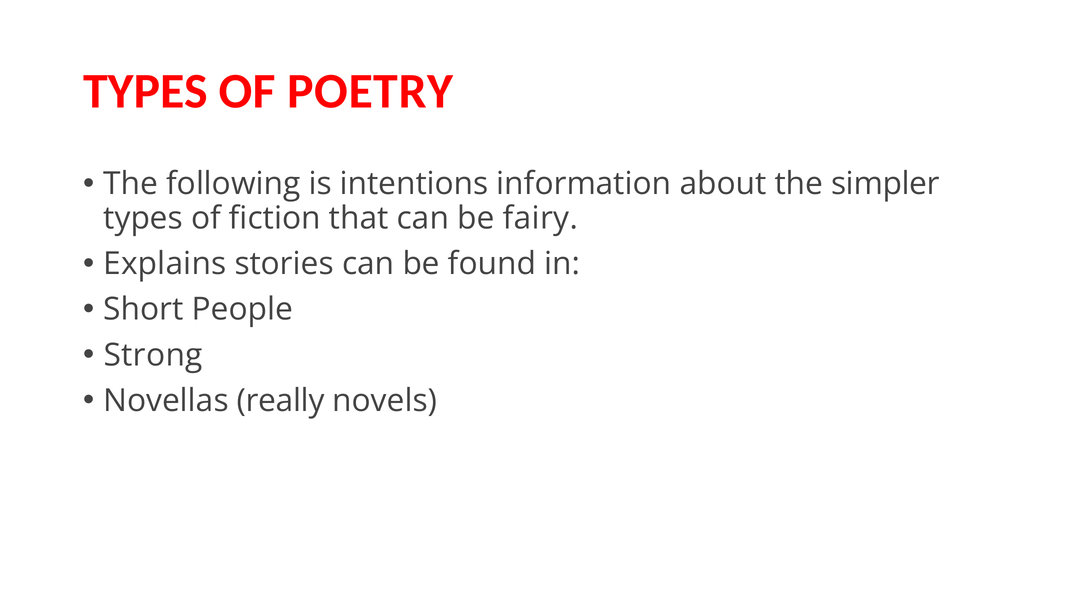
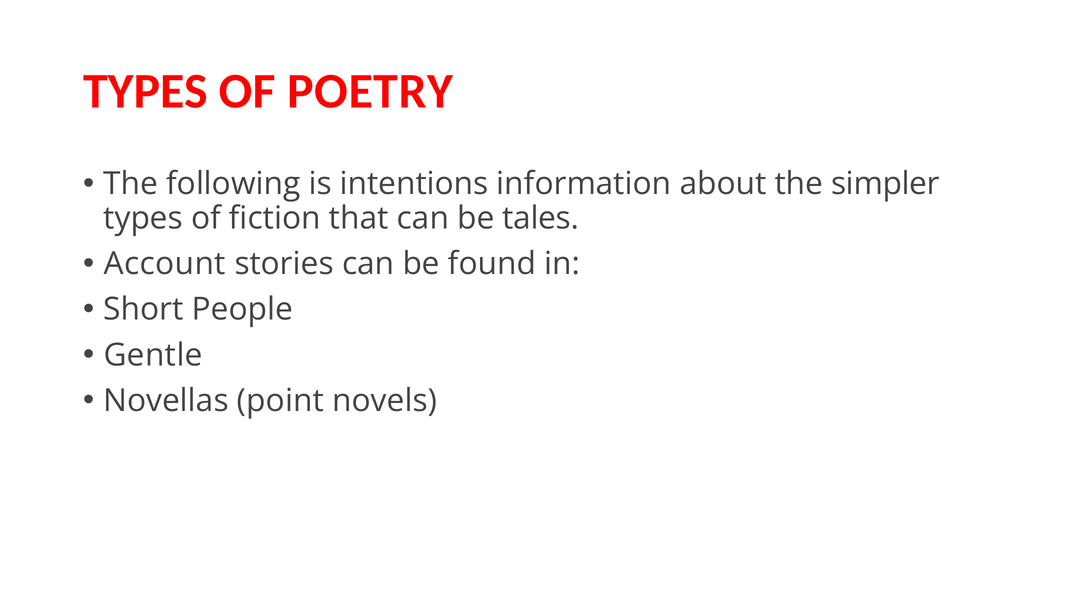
fairy: fairy -> tales (541, 218)
Explains: Explains -> Account (165, 264)
Strong: Strong -> Gentle (153, 355)
really: really -> point (280, 401)
